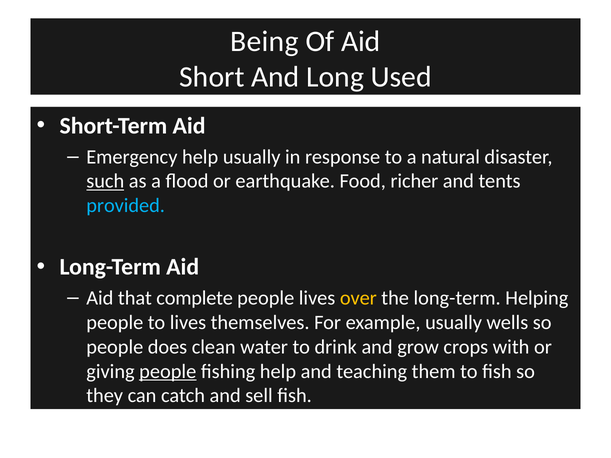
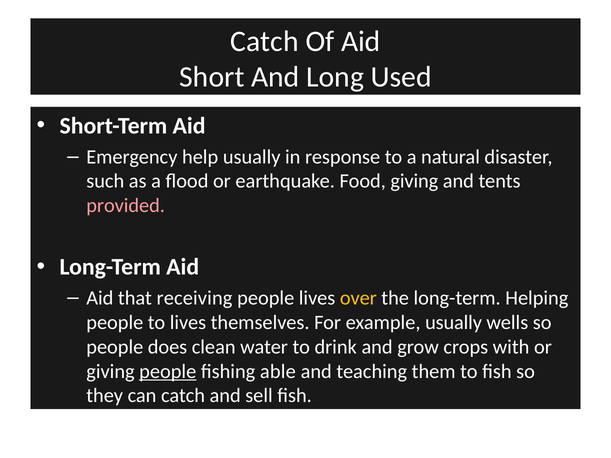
Being: Being -> Catch (264, 41)
such underline: present -> none (105, 181)
Food richer: richer -> giving (414, 181)
provided colour: light blue -> pink (126, 206)
complete: complete -> receiving (194, 298)
fishing help: help -> able (278, 371)
